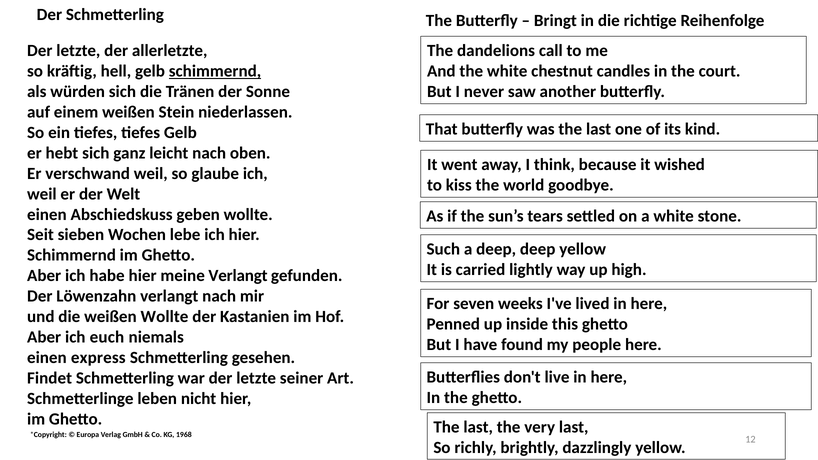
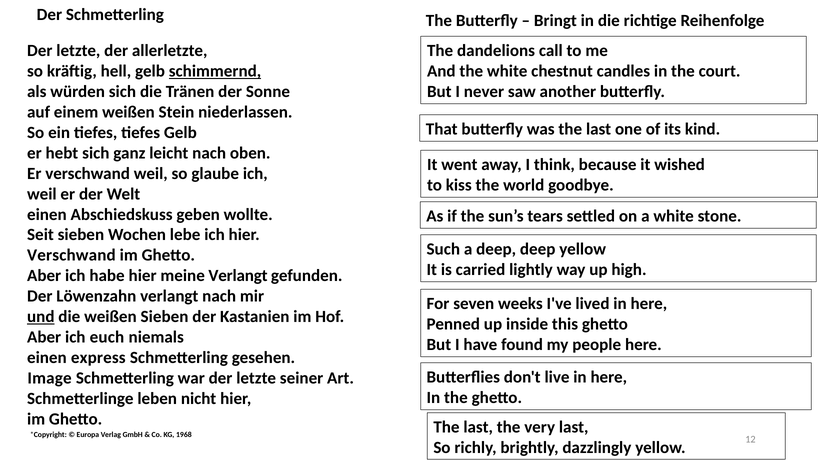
Schimmernd: Schimmernd -> Verschwand (71, 255)
und underline: none -> present (41, 317)
weißen Wollte: Wollte -> Sieben (165, 317)
Findet: Findet -> Image (50, 378)
